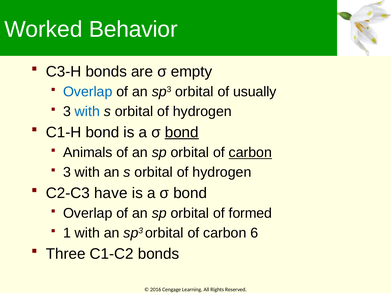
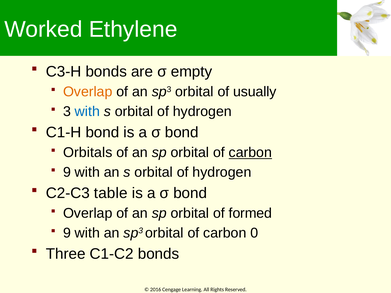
Behavior: Behavior -> Ethylene (133, 29)
Overlap colour: blue -> orange (88, 92)
bond underline: present -> none (182, 132)
Animals: Animals -> Orbitals (88, 153)
3: 3 -> 9 (67, 172)
have: have -> table (111, 193)
1: 1 -> 9 (67, 233)
6: 6 -> 0 (254, 233)
